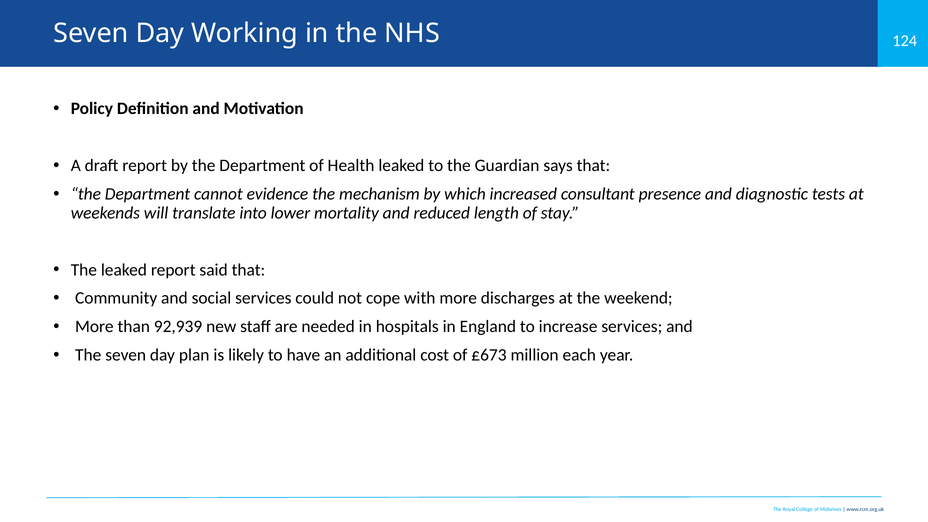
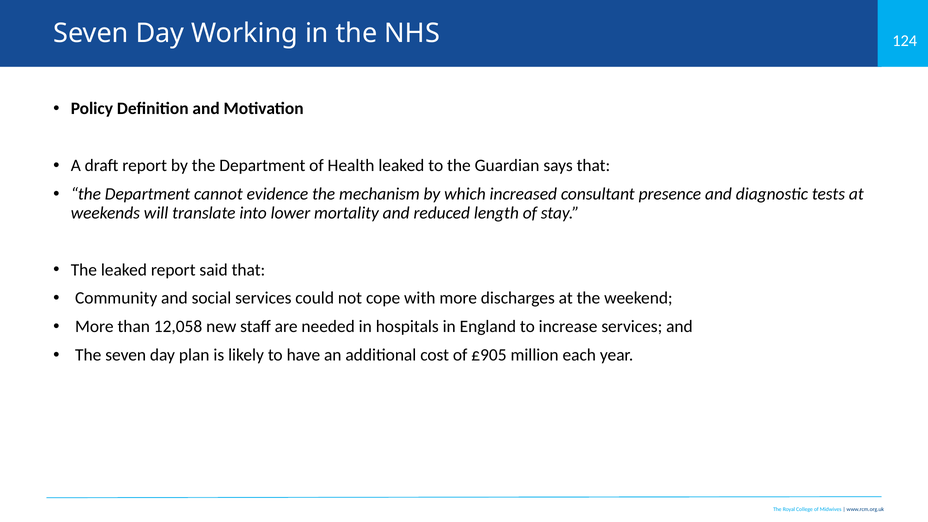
92,939: 92,939 -> 12,058 (178, 327)
£673: £673 -> £905 (489, 355)
